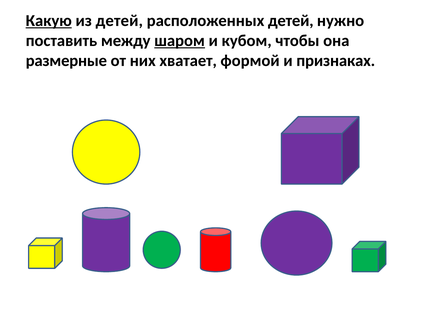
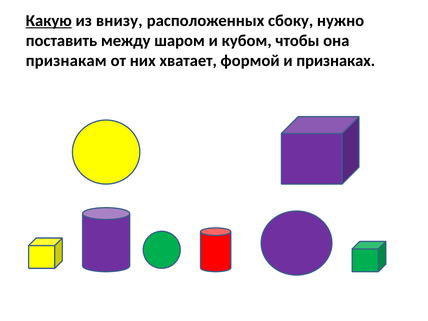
из детей: детей -> внизу (119, 21)
расположенных детей: детей -> сбоку (291, 21)
шаром underline: present -> none (180, 41)
размерные: размерные -> признакам (66, 61)
